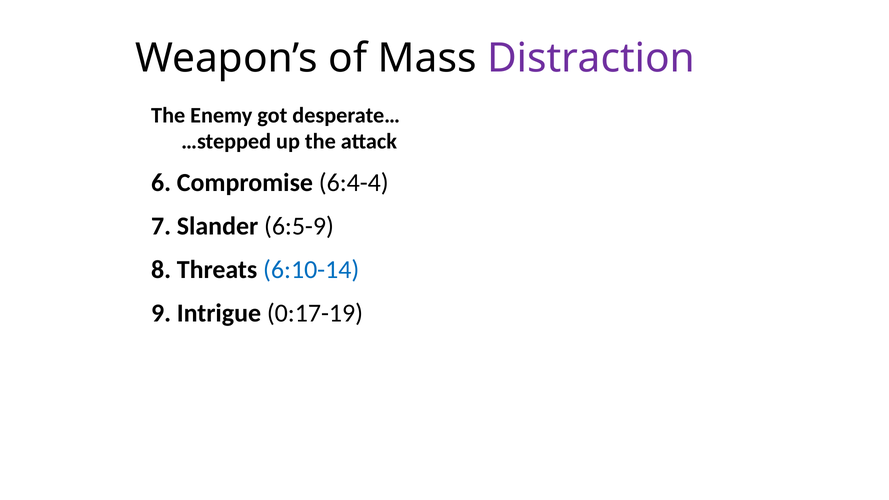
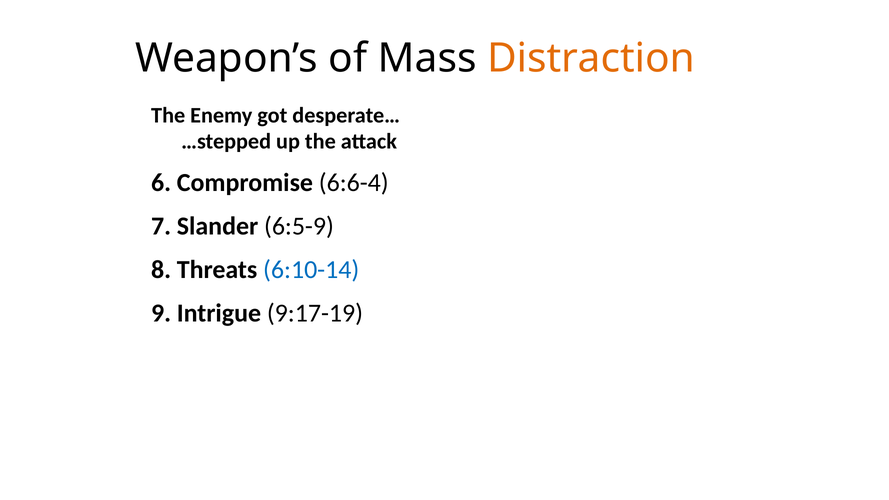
Distraction colour: purple -> orange (591, 58)
6:4-4: 6:4-4 -> 6:6-4 (354, 183)
0:17-19: 0:17-19 -> 9:17-19 (315, 313)
